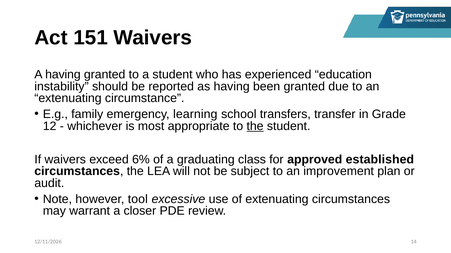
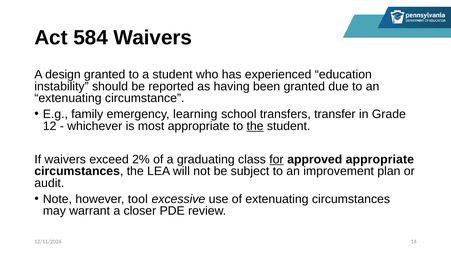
151: 151 -> 584 (91, 38)
A having: having -> design (63, 75)
6%: 6% -> 2% (141, 160)
for underline: none -> present (276, 160)
approved established: established -> appropriate (380, 160)
